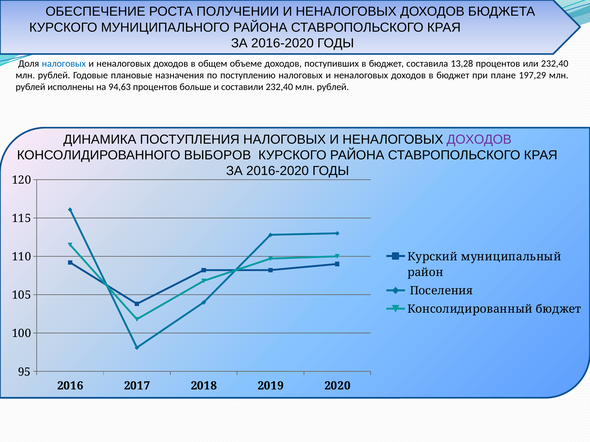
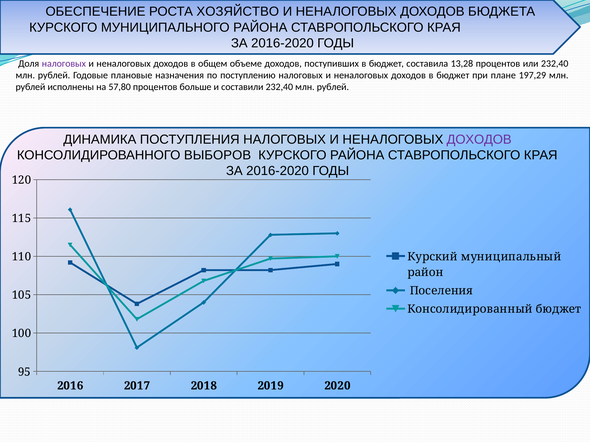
ПОЛУЧЕНИИ: ПОЛУЧЕНИИ -> ХОЗЯЙСТВО (238, 12)
налоговых colour: blue -> purple (64, 64)
94,63: 94,63 -> 57,80 (120, 87)
